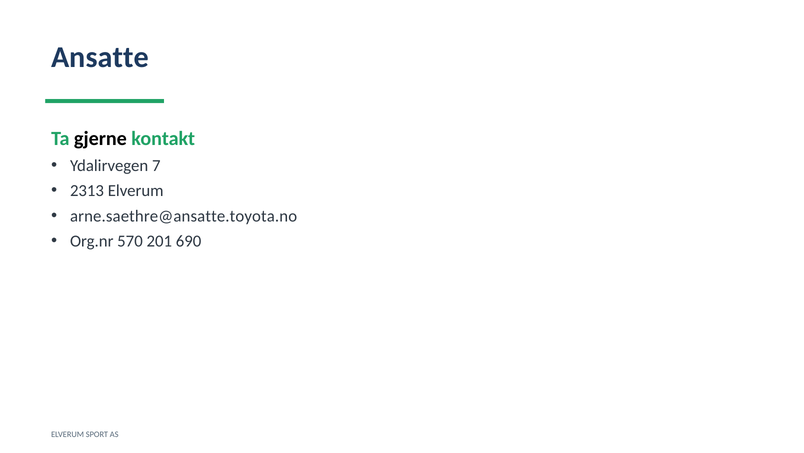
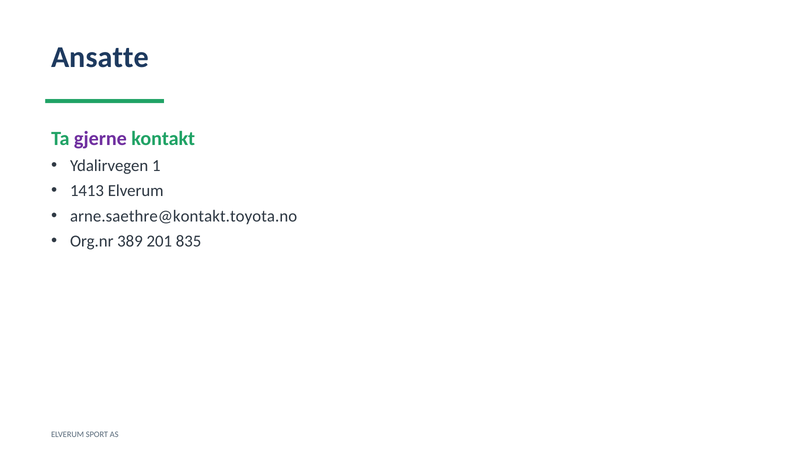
gjerne colour: black -> purple (100, 138)
7: 7 -> 1 (156, 165)
2313: 2313 -> 1413 (87, 190)
arne.saethre@ansatte.toyota.no: arne.saethre@ansatte.toyota.no -> arne.saethre@kontakt.toyota.no (184, 216)
570: 570 -> 389 (130, 241)
690: 690 -> 835 (189, 241)
